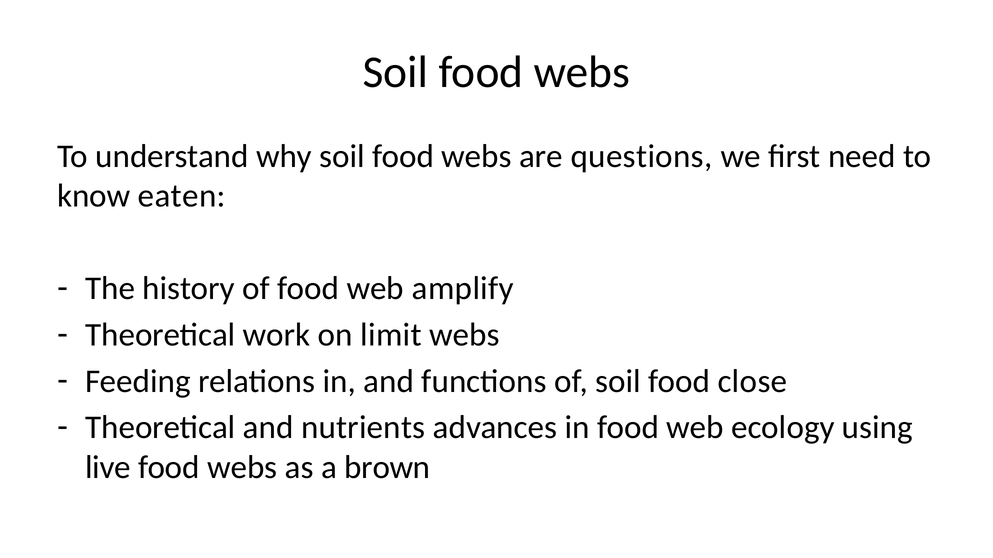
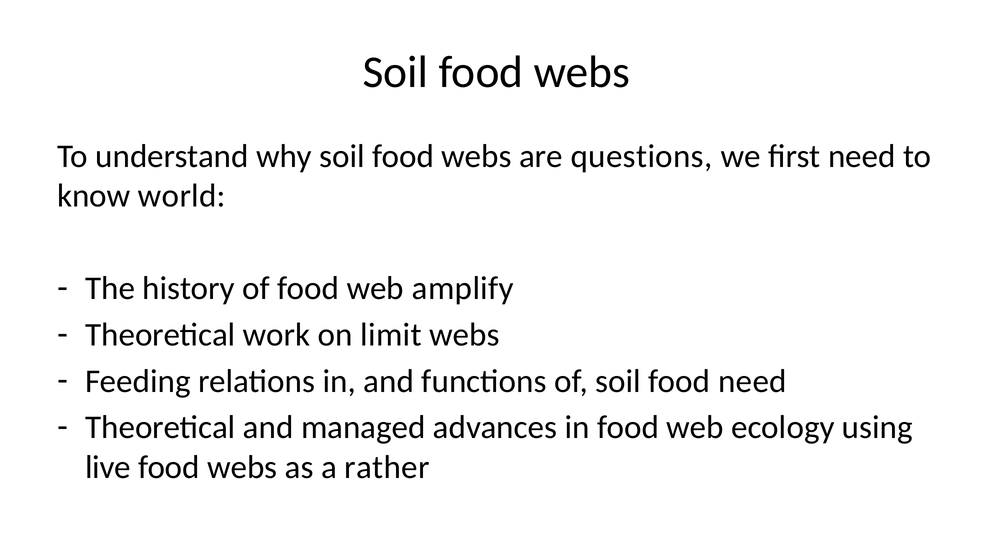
eaten: eaten -> world (182, 196)
food close: close -> need (753, 382)
nutrients: nutrients -> managed (363, 428)
brown: brown -> rather (387, 468)
